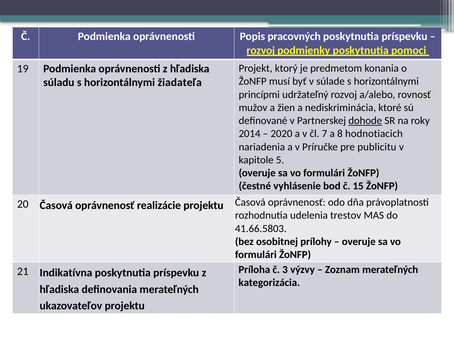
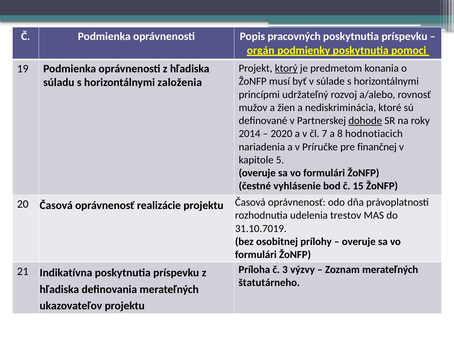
rozvoj: rozvoj -> orgán (261, 50)
ktorý underline: none -> present (286, 68)
žiadateľa: žiadateľa -> založenia (180, 83)
publicitu: publicitu -> finančnej (377, 147)
41.66.5803: 41.66.5803 -> 31.10.7019 (261, 229)
kategorizácia: kategorizácia -> štatutárneho (269, 283)
